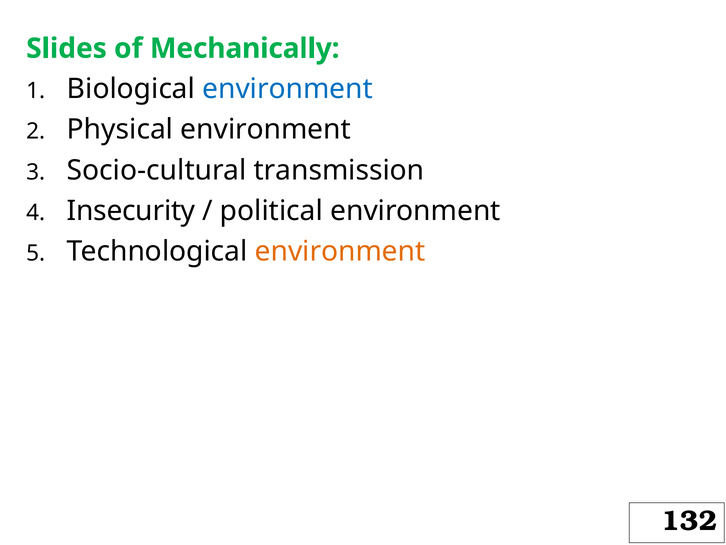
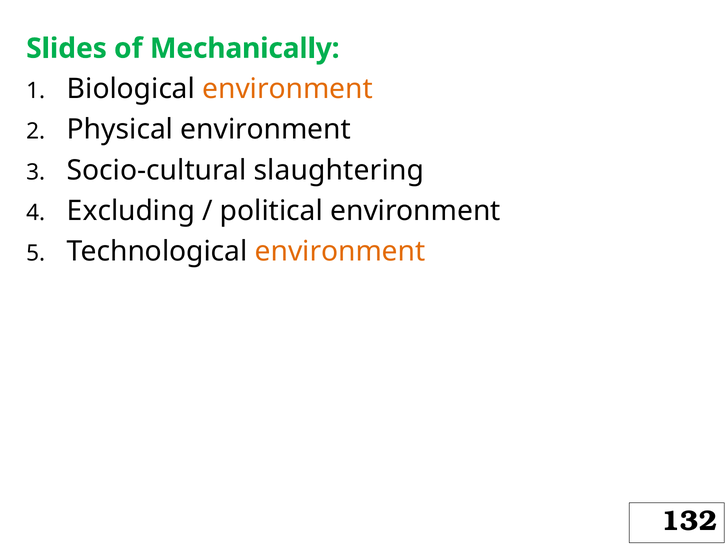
environment colour: blue -> orange (288, 89)
transmission: transmission -> slaughtering (339, 170)
Insecurity: Insecurity -> Excluding (131, 211)
